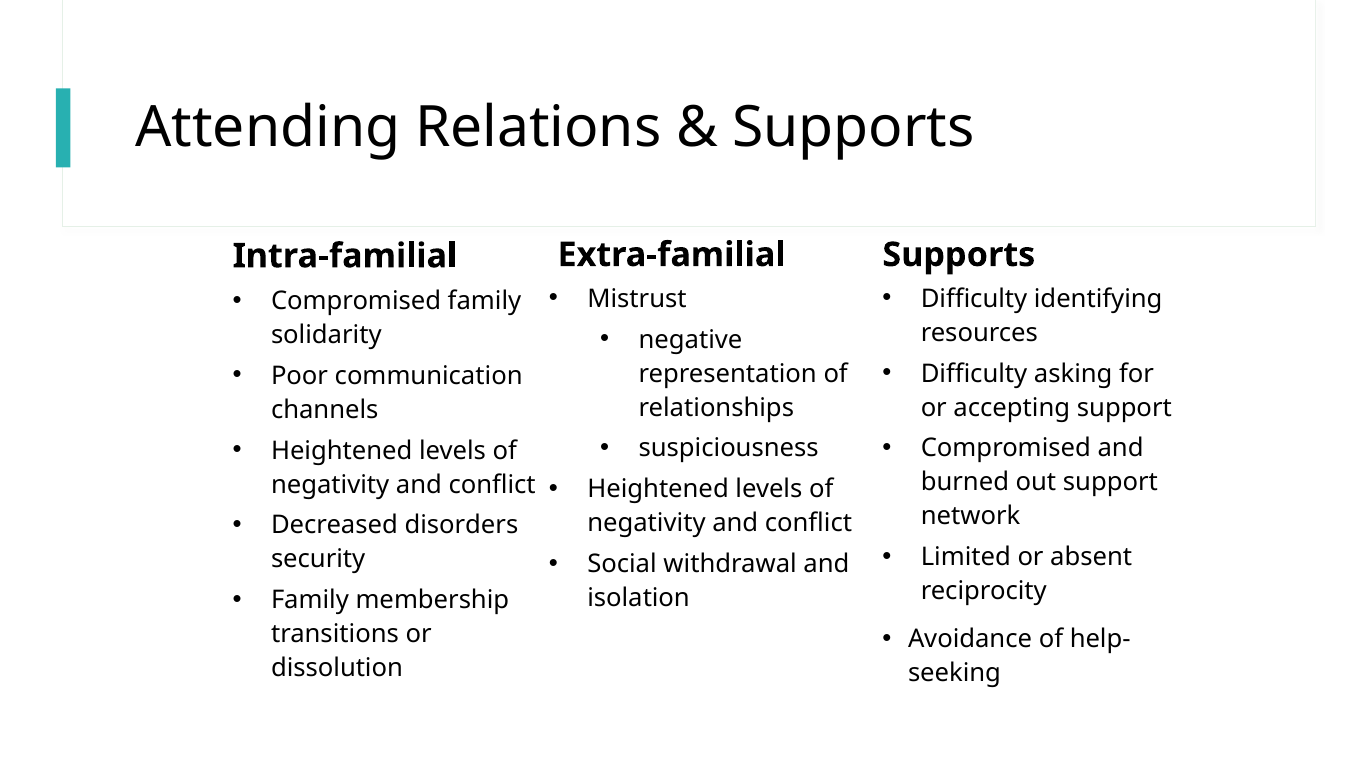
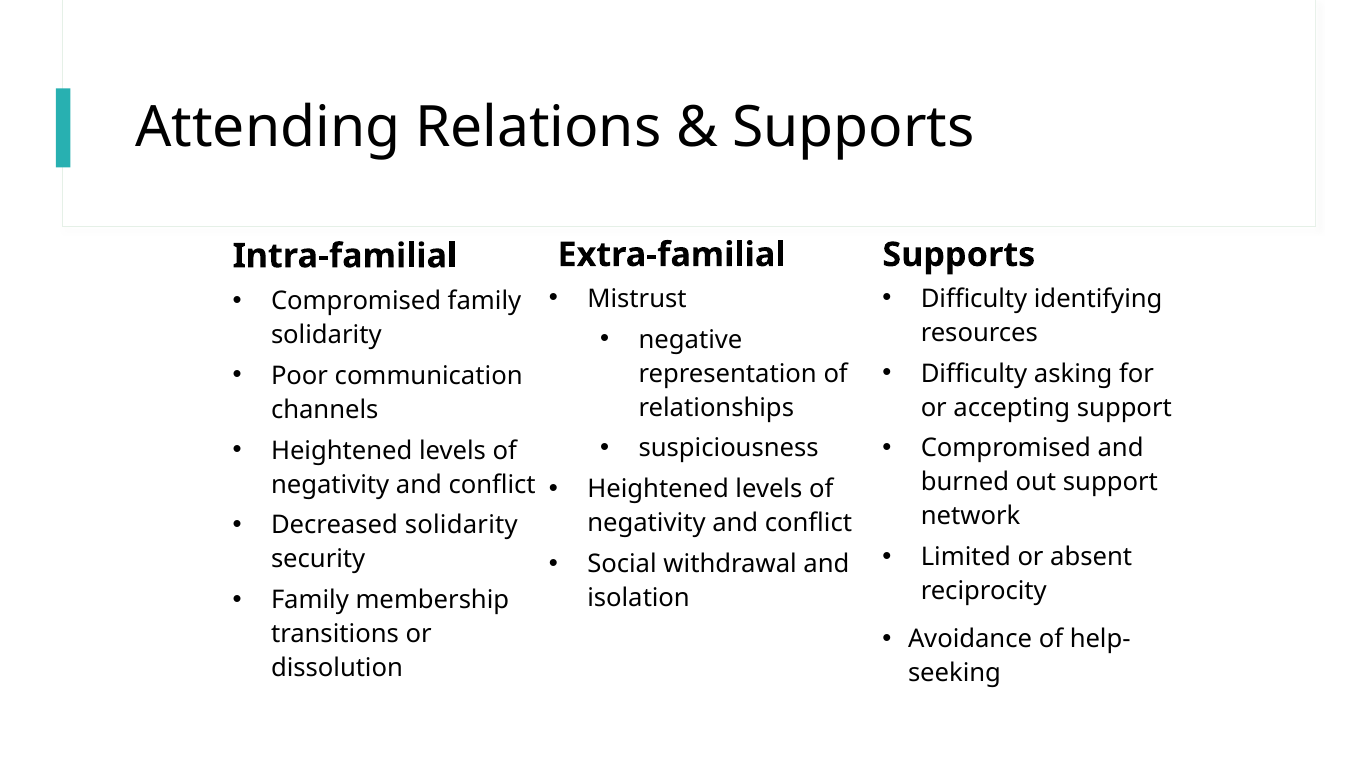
Decreased disorders: disorders -> solidarity (461, 525)
